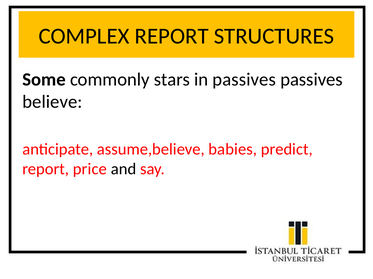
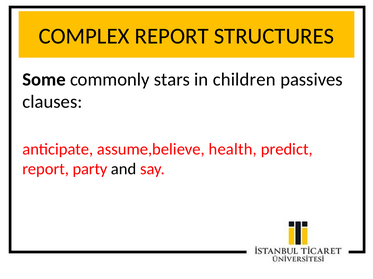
in passives: passives -> children (244, 80)
believe: believe -> clauses (52, 102)
babies: babies -> health (233, 150)
price: price -> party (90, 169)
